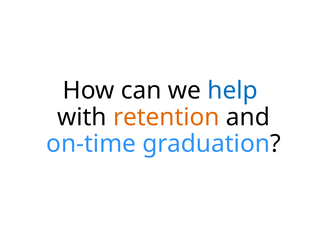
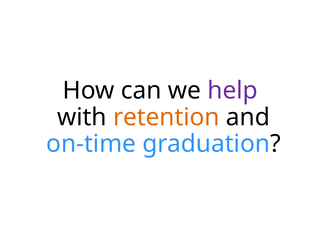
help colour: blue -> purple (233, 90)
